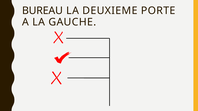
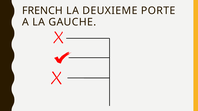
BUREAU: BUREAU -> FRENCH (42, 11)
